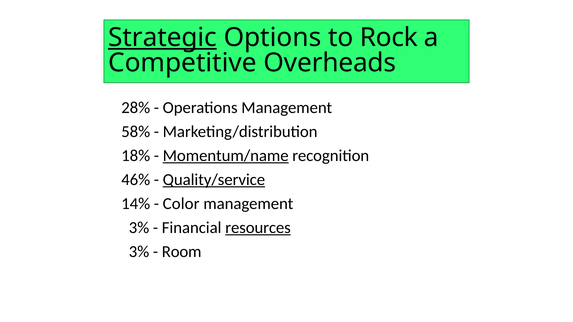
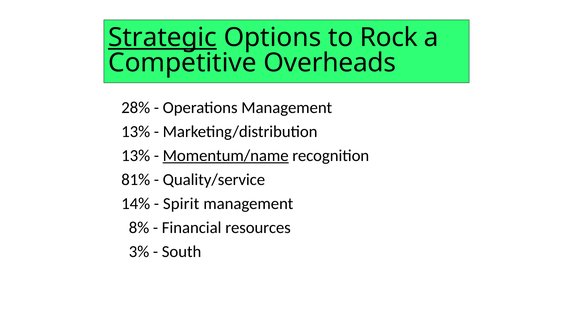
58%: 58% -> 13% (136, 132)
18%: 18% -> 13% (136, 156)
46%: 46% -> 81% (136, 180)
Quality/service underline: present -> none (214, 180)
Color: Color -> Spirit (181, 204)
3%: 3% -> 8% (139, 228)
resources underline: present -> none (258, 228)
Room: Room -> South (182, 252)
